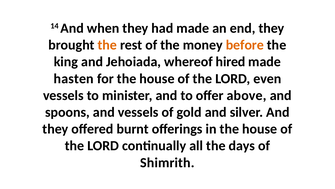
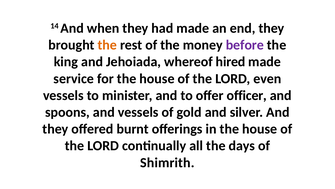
before colour: orange -> purple (245, 45)
hasten: hasten -> service (74, 78)
above: above -> officer (247, 95)
